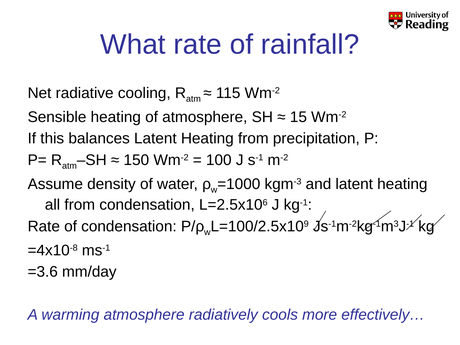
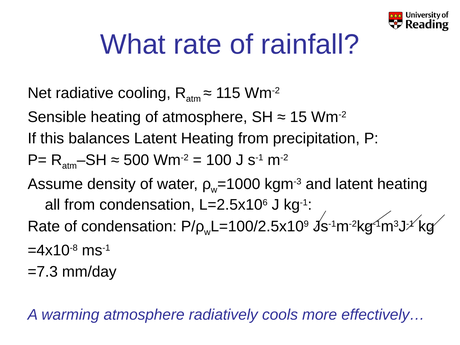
150: 150 -> 500 (136, 160)
=3.6: =3.6 -> =7.3 (43, 272)
